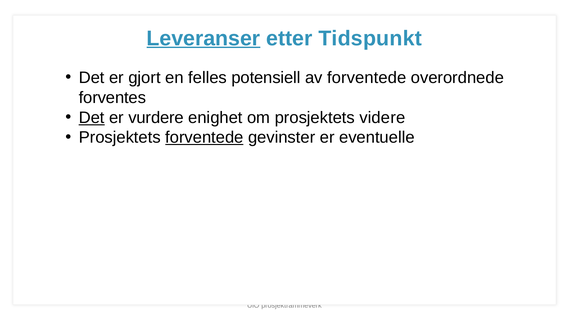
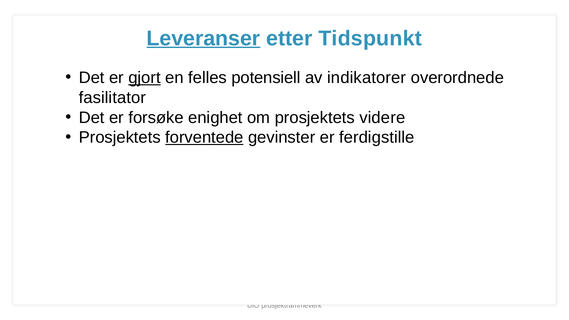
gjort underline: none -> present (145, 78)
av forventede: forventede -> indikatorer (367, 78)
forventes: forventes -> fasilitator (112, 98)
Det underline: present -> none (92, 118)
vurdere: vurdere -> forsøke (156, 118)
eventuelle: eventuelle -> ferdigstille (377, 138)
